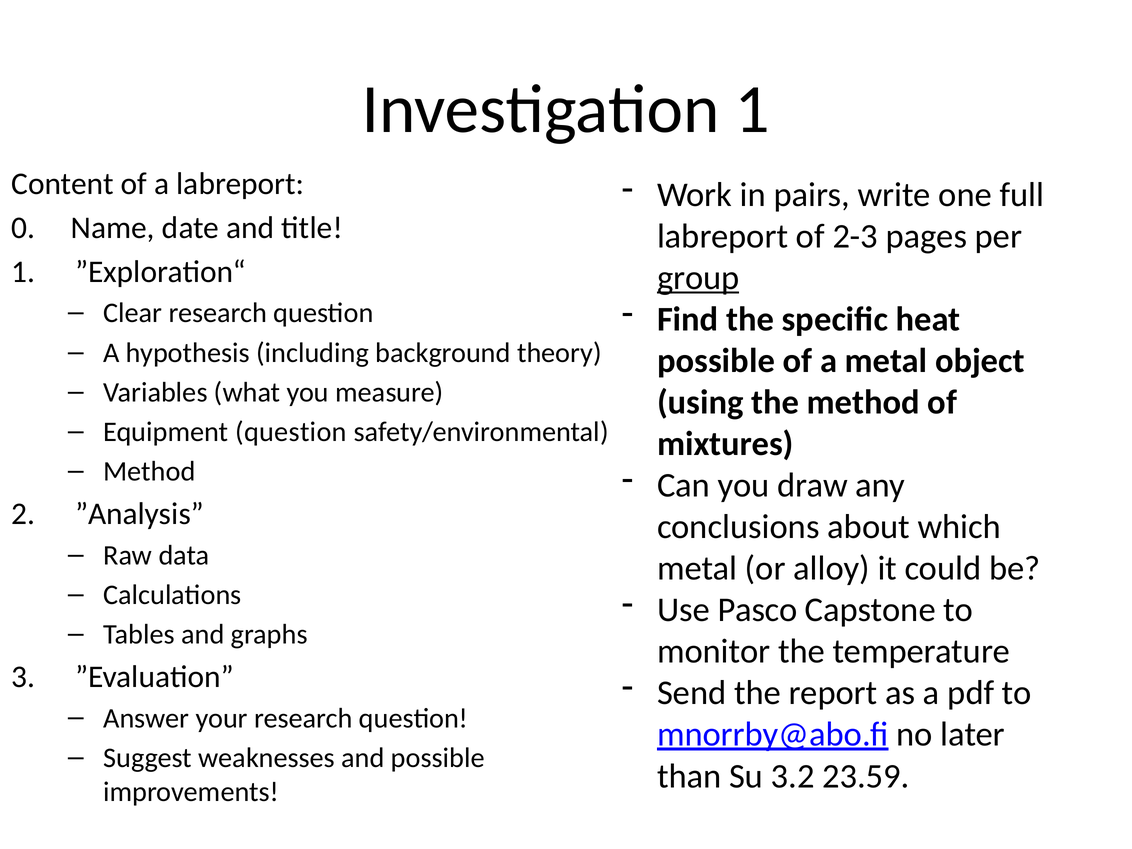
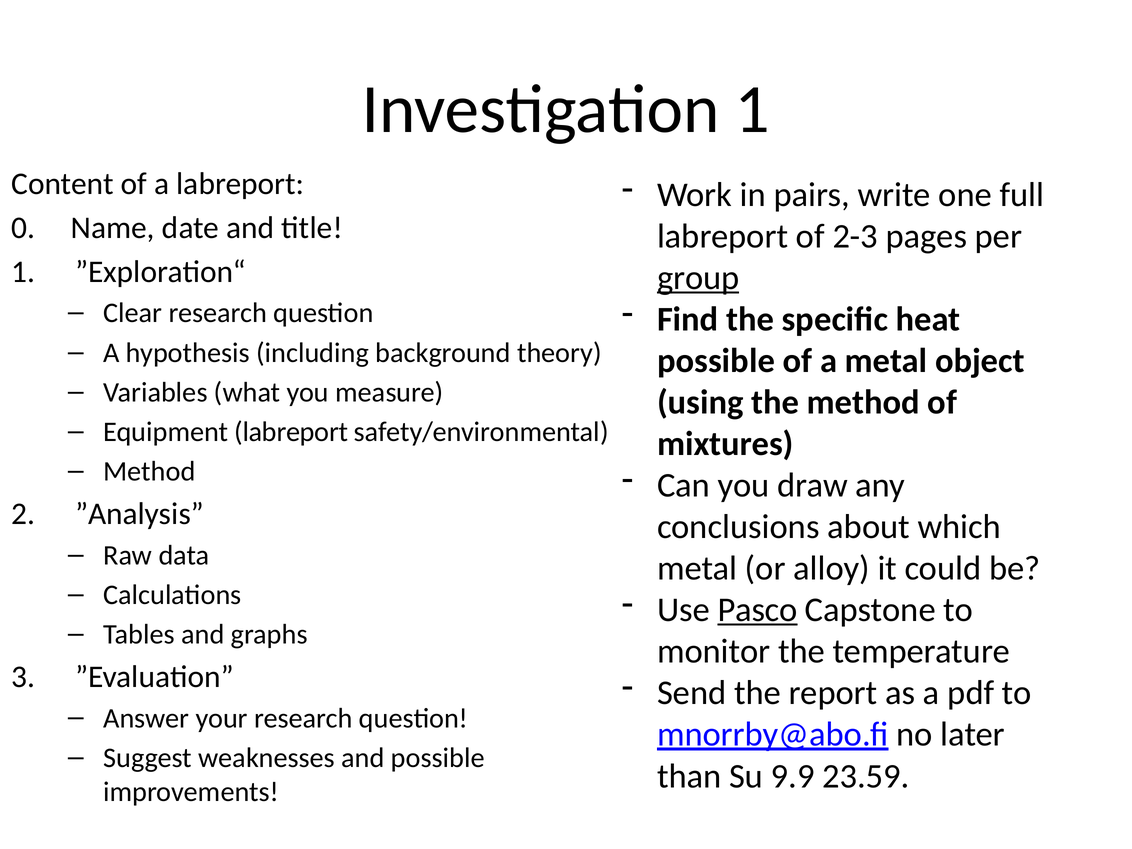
Equipment question: question -> labreport (291, 432)
Pasco underline: none -> present (758, 610)
3.2: 3.2 -> 9.9 (793, 776)
